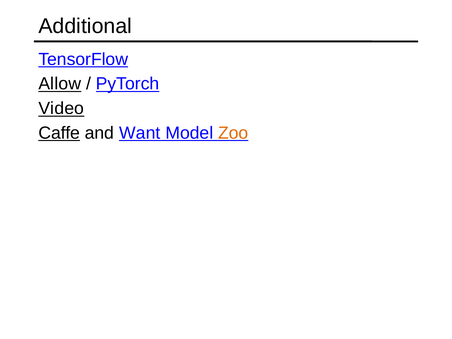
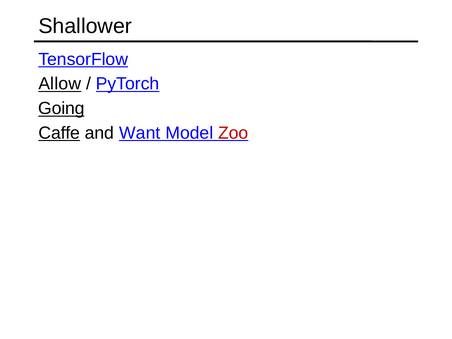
Additional: Additional -> Shallower (85, 26)
Video: Video -> Going (61, 108)
Zoo colour: orange -> red (233, 133)
